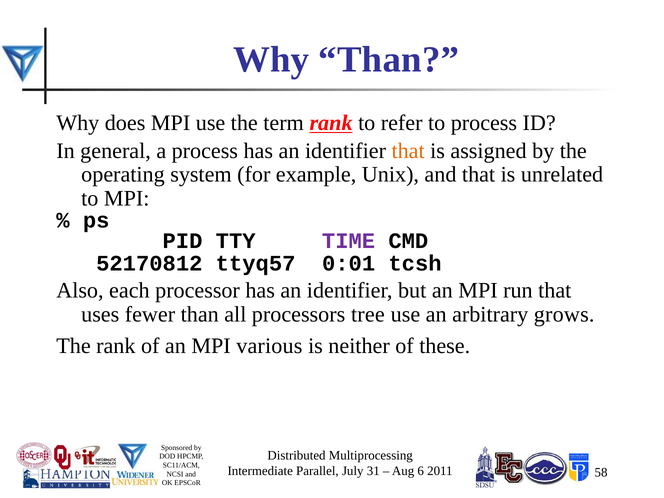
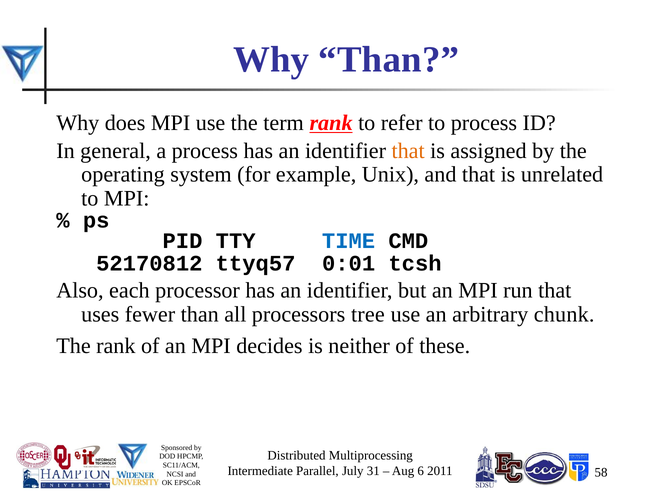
TIME colour: purple -> blue (349, 241)
grows: grows -> chunk (564, 315)
various: various -> decides (269, 346)
